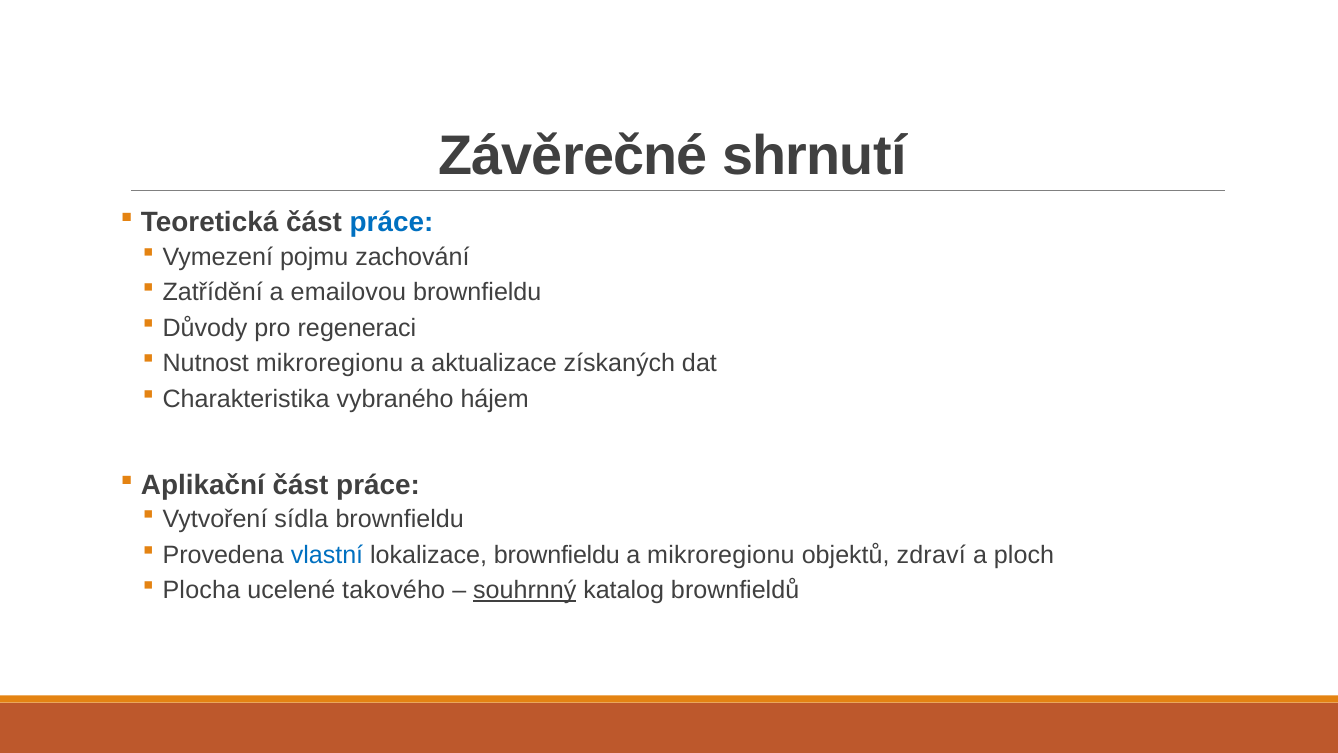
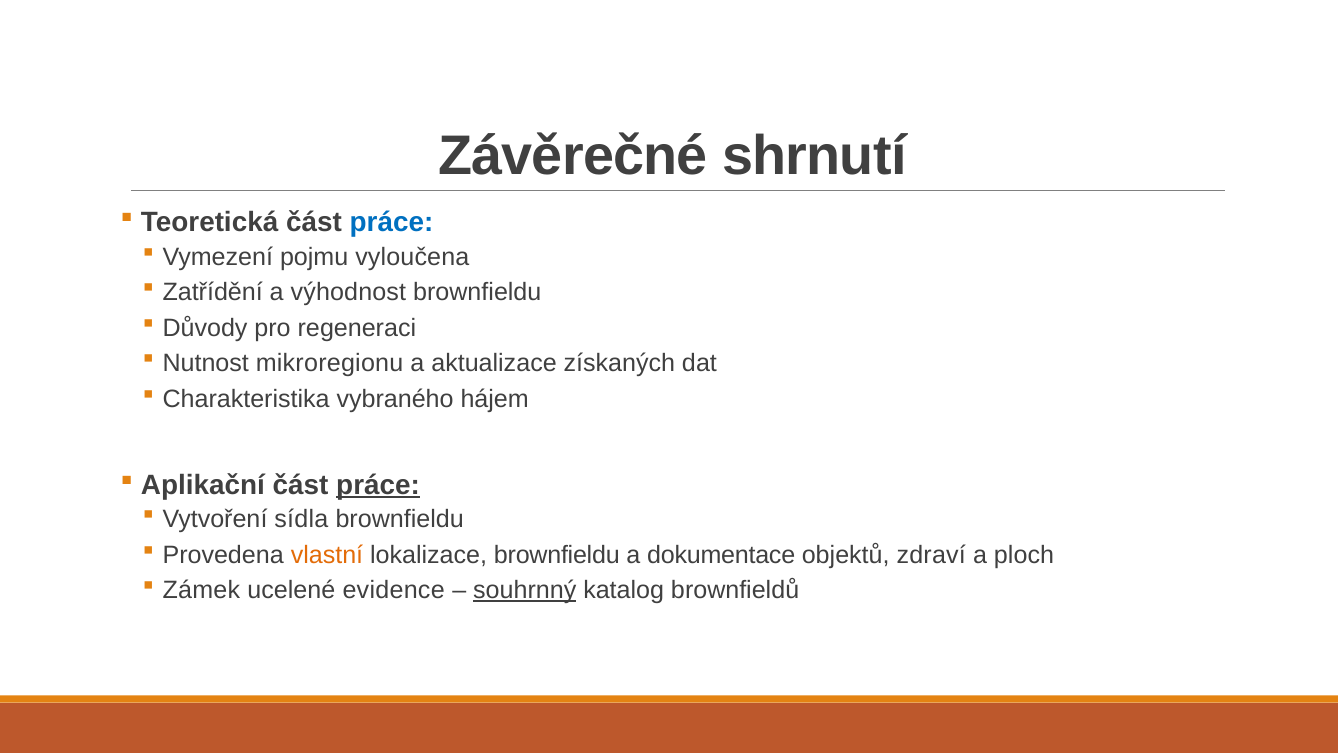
zachování: zachování -> vyloučena (412, 257)
emailovou: emailovou -> výhodnost (348, 292)
práce underline: none -> present (378, 485)
vlastní colour: blue -> orange (327, 555)
a mikroregionu: mikroregionu -> dokumentace (721, 555)
Plocha: Plocha -> Zámek (201, 590)
takového: takového -> evidence (394, 590)
